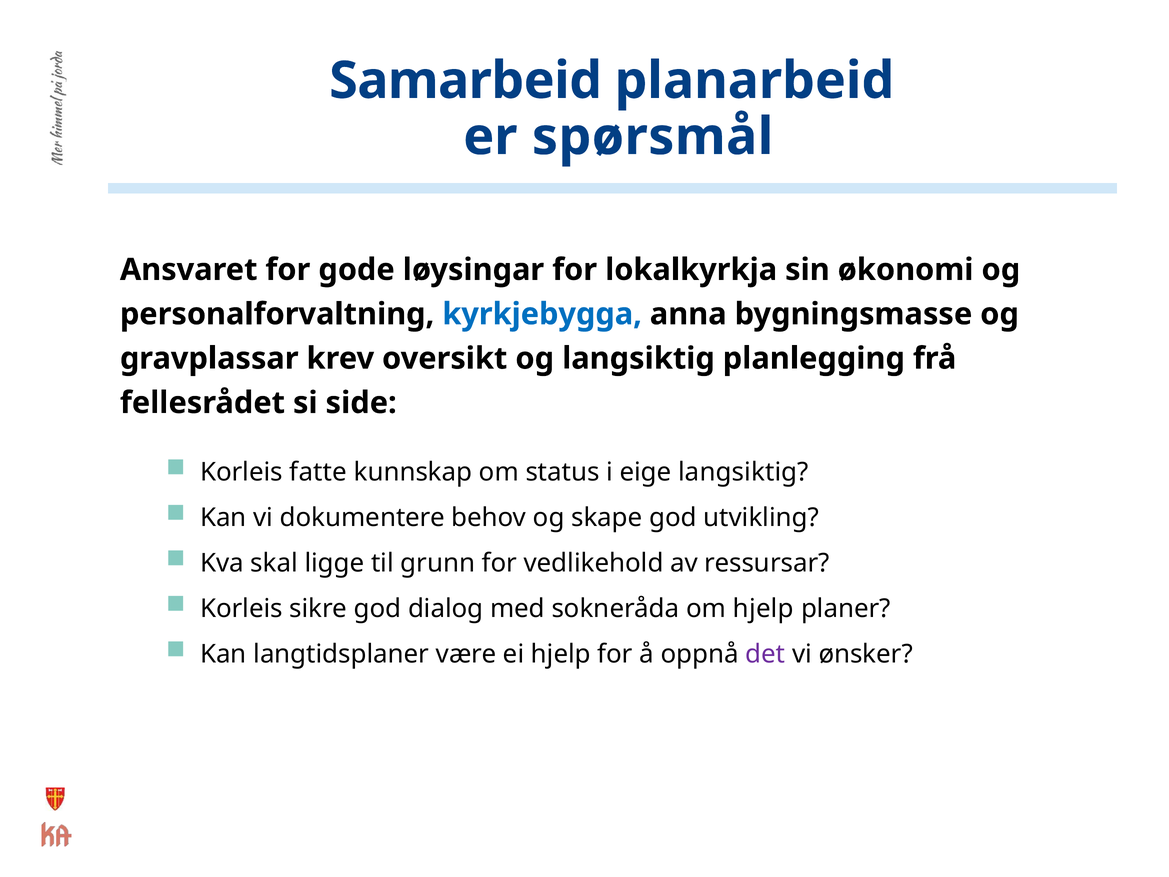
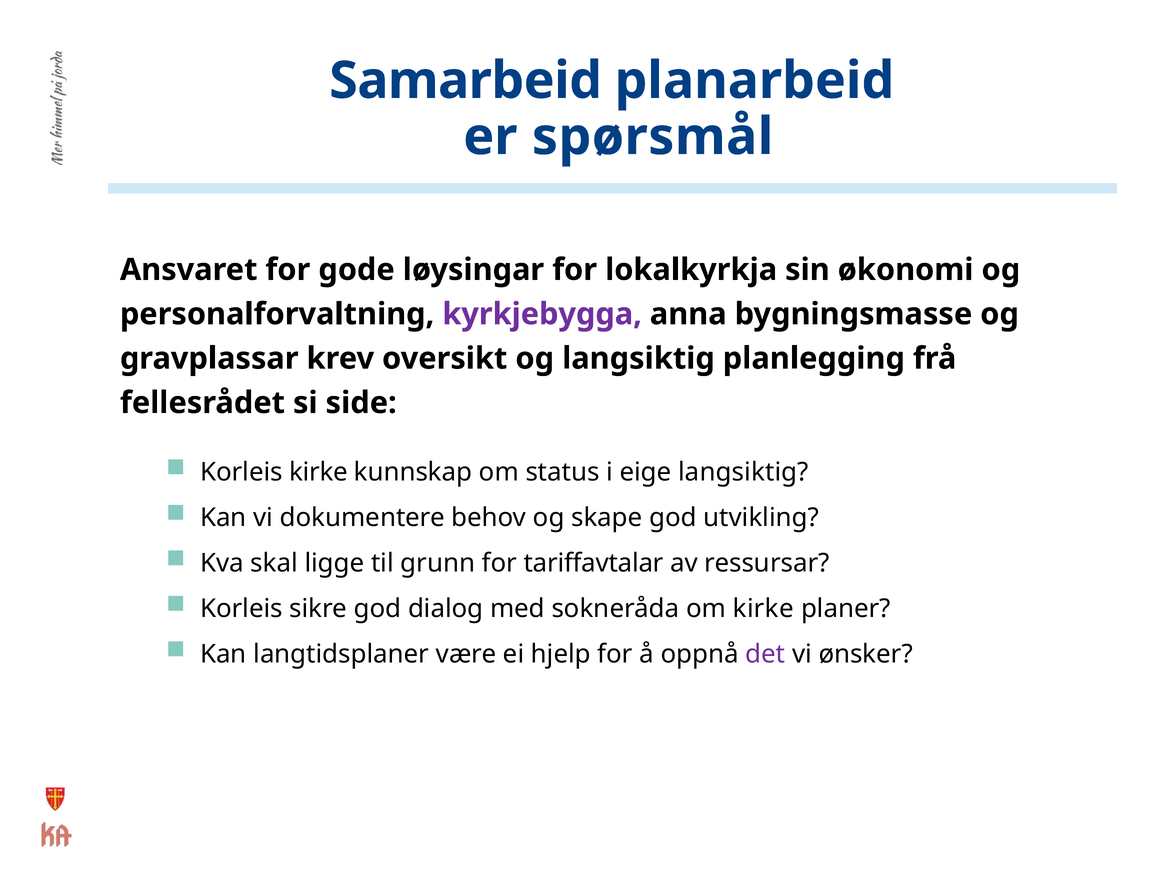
kyrkjebygga colour: blue -> purple (542, 314)
Korleis fatte: fatte -> kirke (318, 472)
vedlikehold: vedlikehold -> tariffavtalar (594, 563)
om hjelp: hjelp -> kirke (763, 609)
